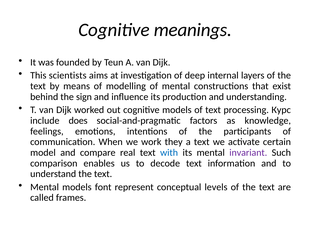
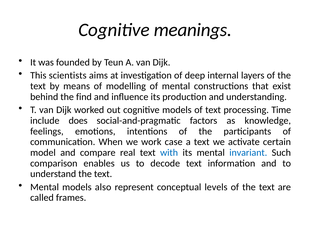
sign: sign -> find (84, 97)
Курс: Курс -> Time (281, 110)
they: they -> case (174, 142)
invariant colour: purple -> blue (248, 153)
font: font -> also (103, 187)
